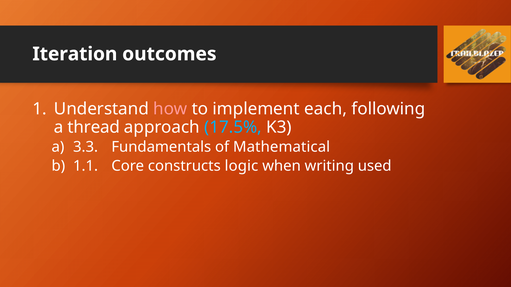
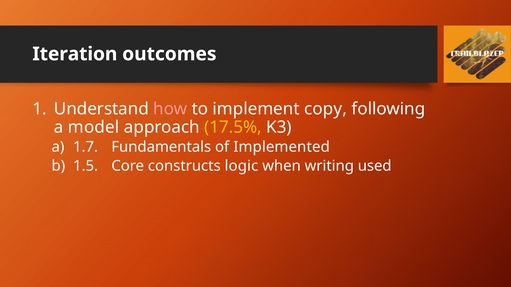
each: each -> copy (325, 109)
thread: thread -> model (94, 127)
17.5% colour: light blue -> yellow (233, 127)
3.3: 3.3 -> 1.7 (86, 147)
Mathematical: Mathematical -> Implemented (282, 147)
1.1: 1.1 -> 1.5 (86, 166)
